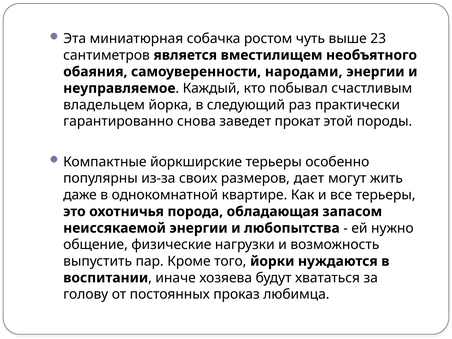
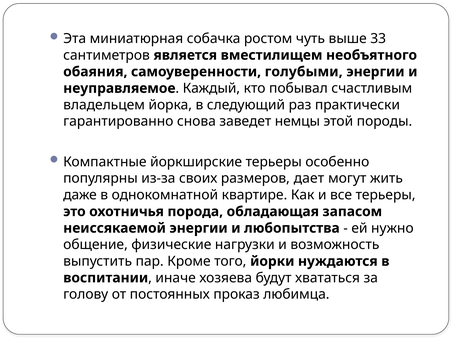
23: 23 -> 33 (378, 39)
народами: народами -> голубыми (304, 72)
прокат: прокат -> немцы (297, 121)
